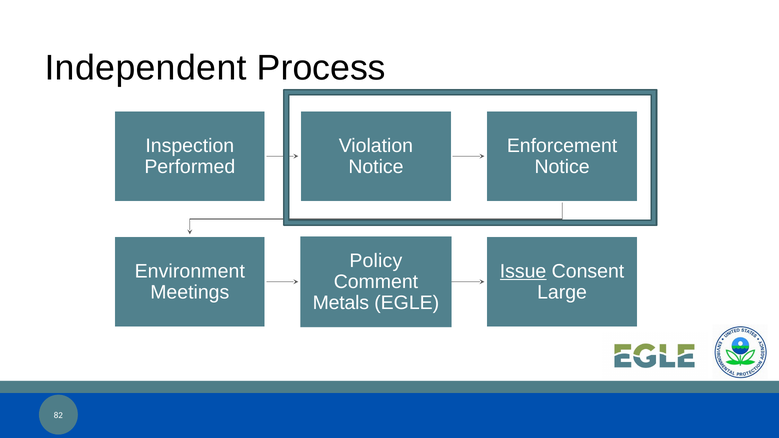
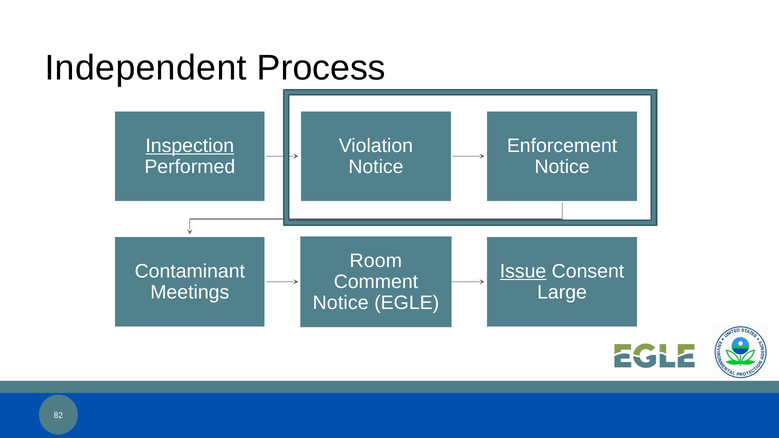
Inspection underline: none -> present (190, 146)
Policy: Policy -> Room (376, 261)
Environment: Environment -> Contaminant (190, 271)
Metals: Metals -> Notice (341, 303)
